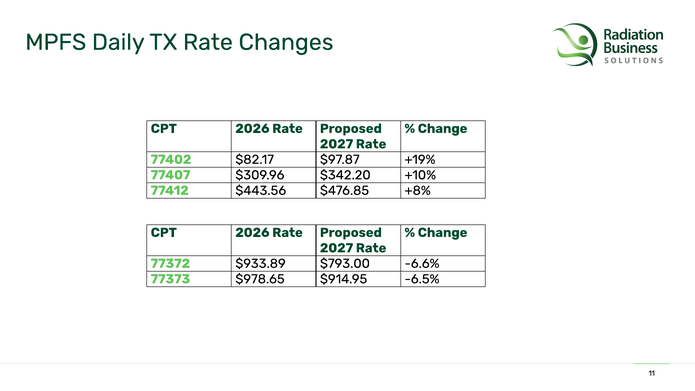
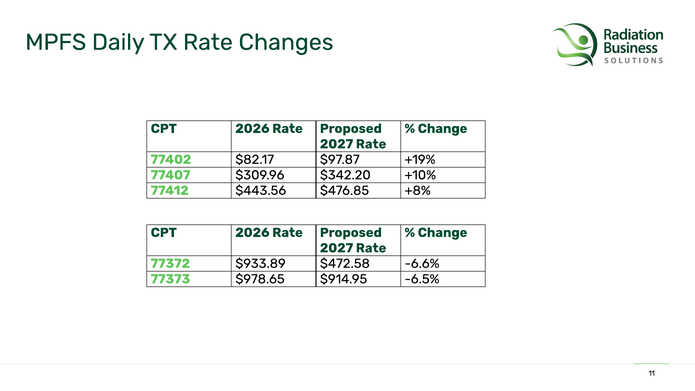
$793.00: $793.00 -> $472.58 (345, 264)
